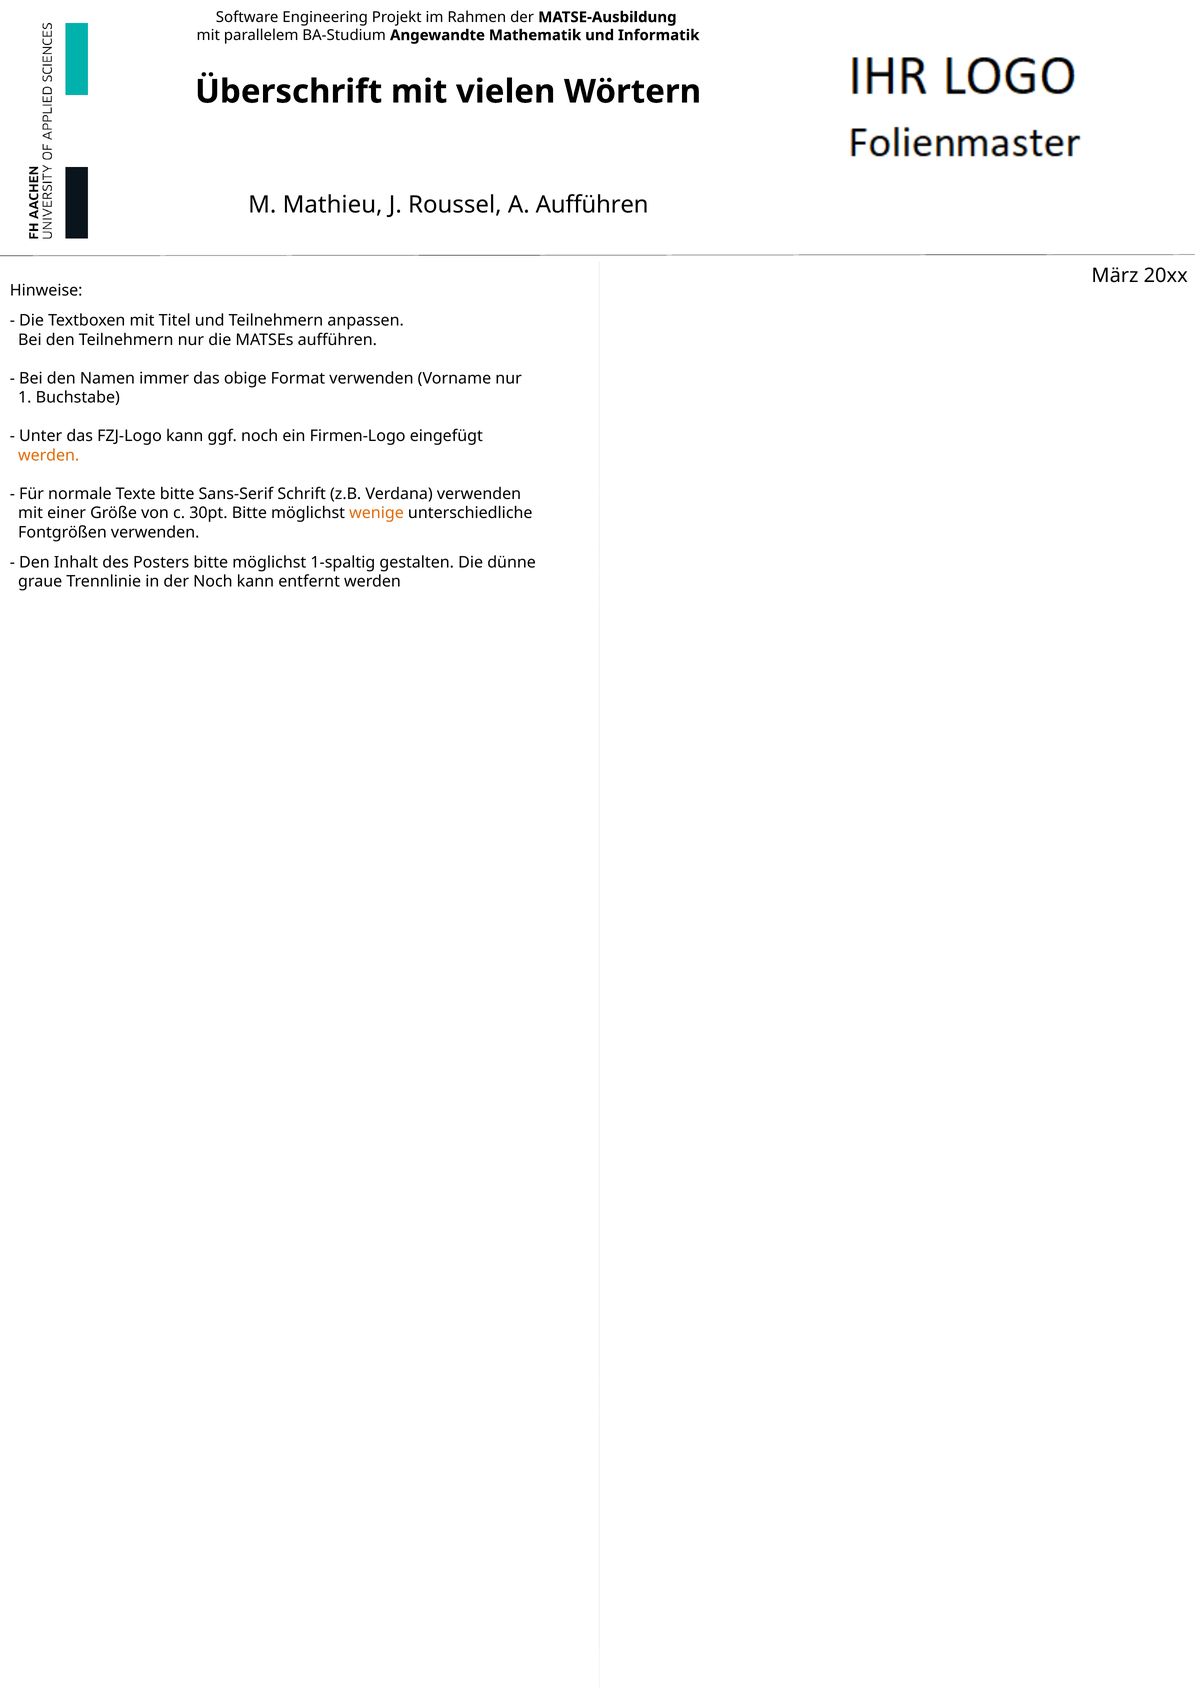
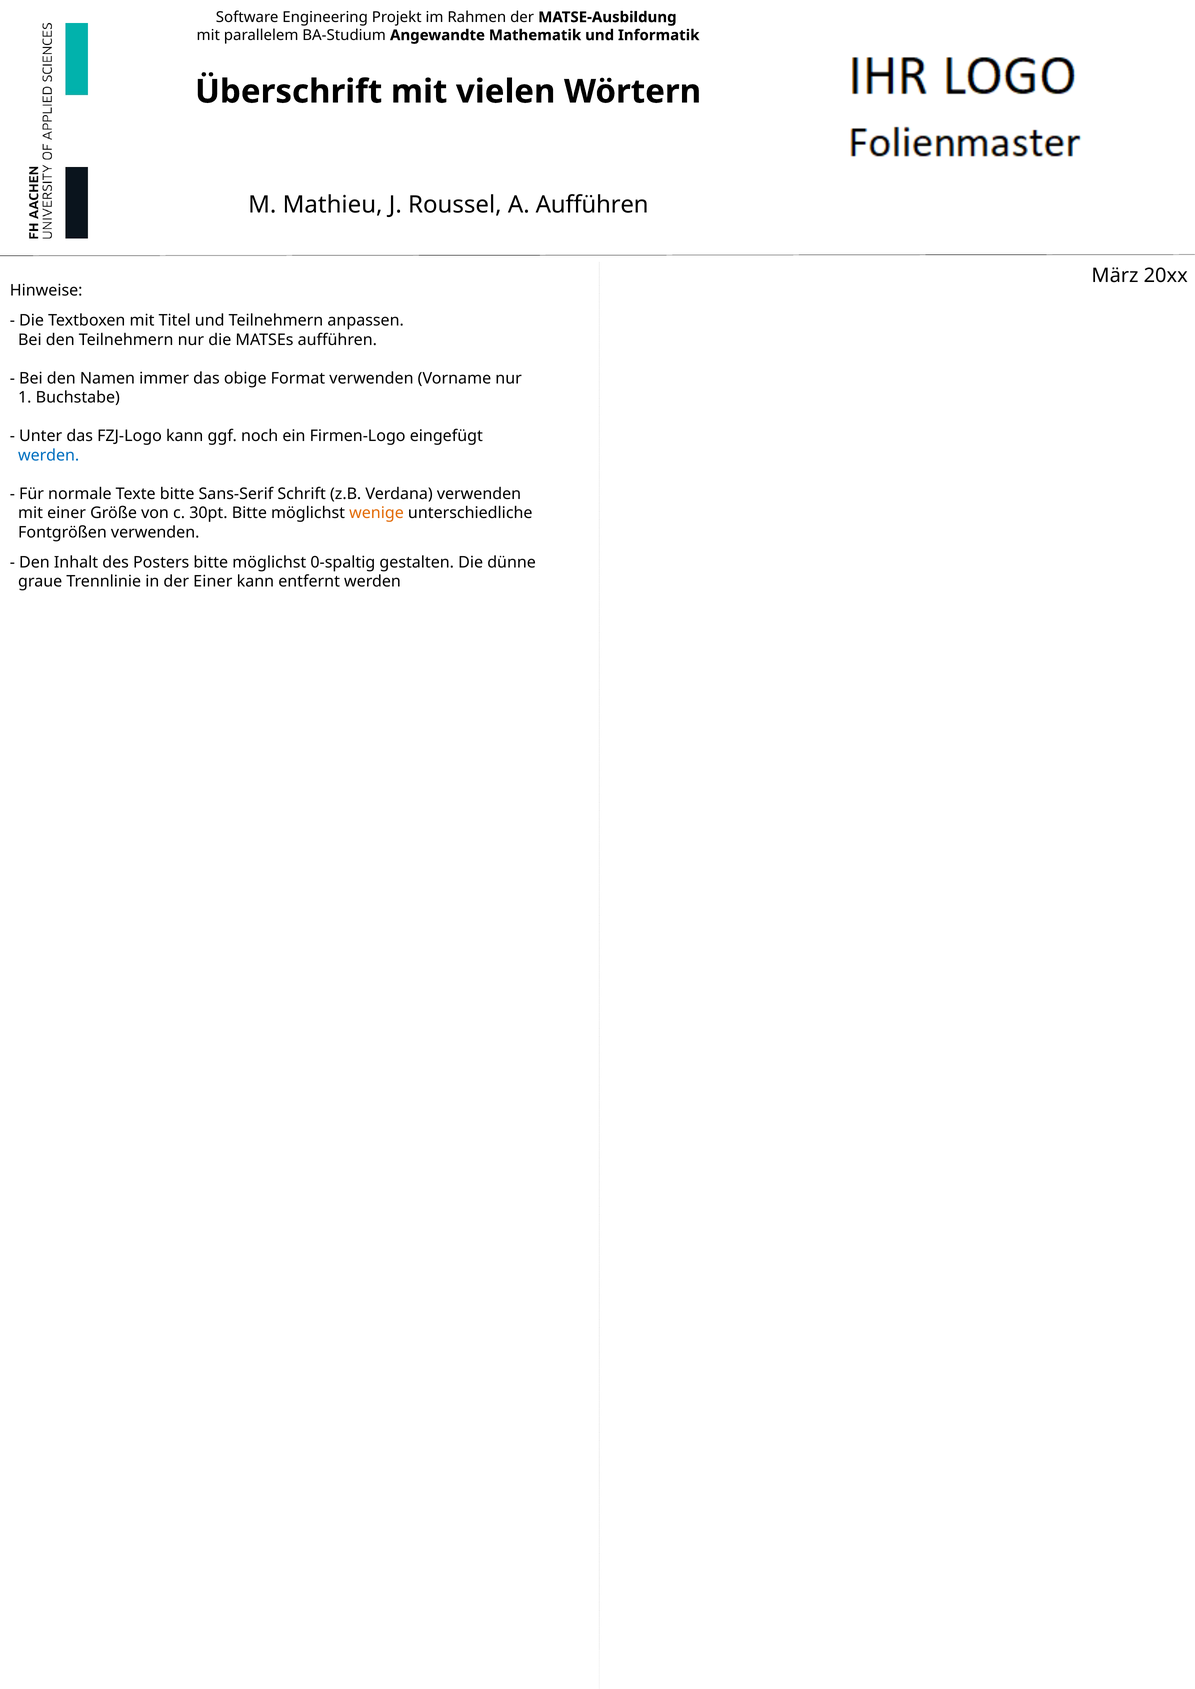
werden colour: orange -> blue (49, 455)
1-spaltig: 1-spaltig -> 0-spaltig (343, 562)
der Noch: Noch -> Einer (213, 582)
